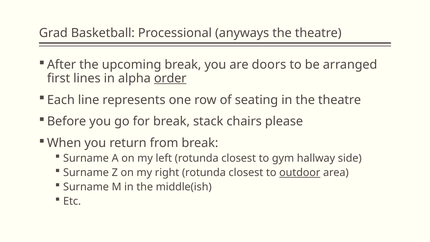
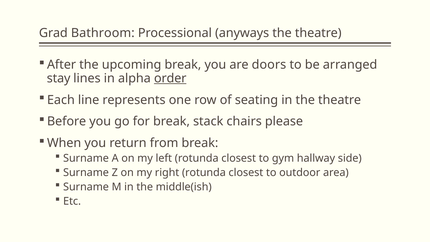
Basketball: Basketball -> Bathroom (103, 33)
first: first -> stay (59, 78)
outdoor underline: present -> none (300, 173)
